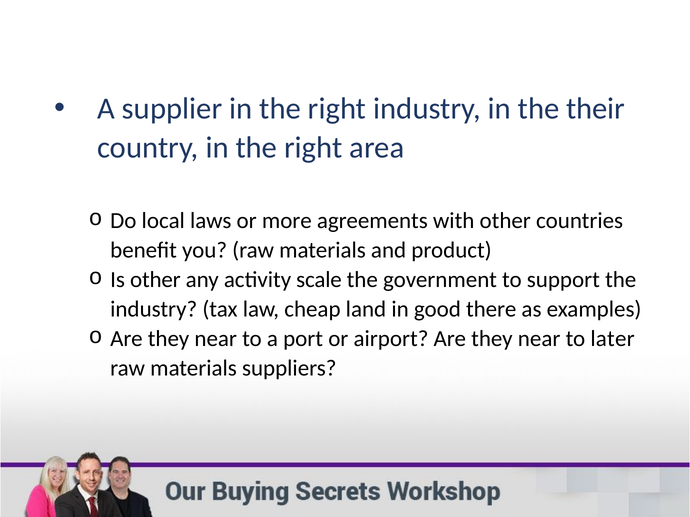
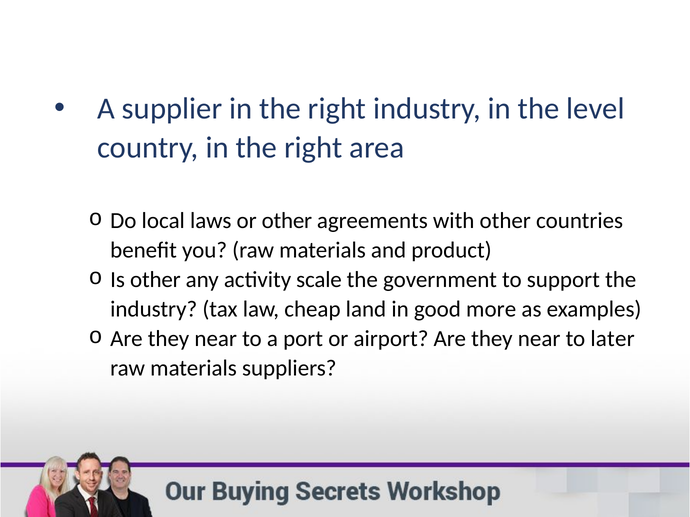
their: their -> level (596, 109)
or more: more -> other (287, 221)
there: there -> more (491, 310)
